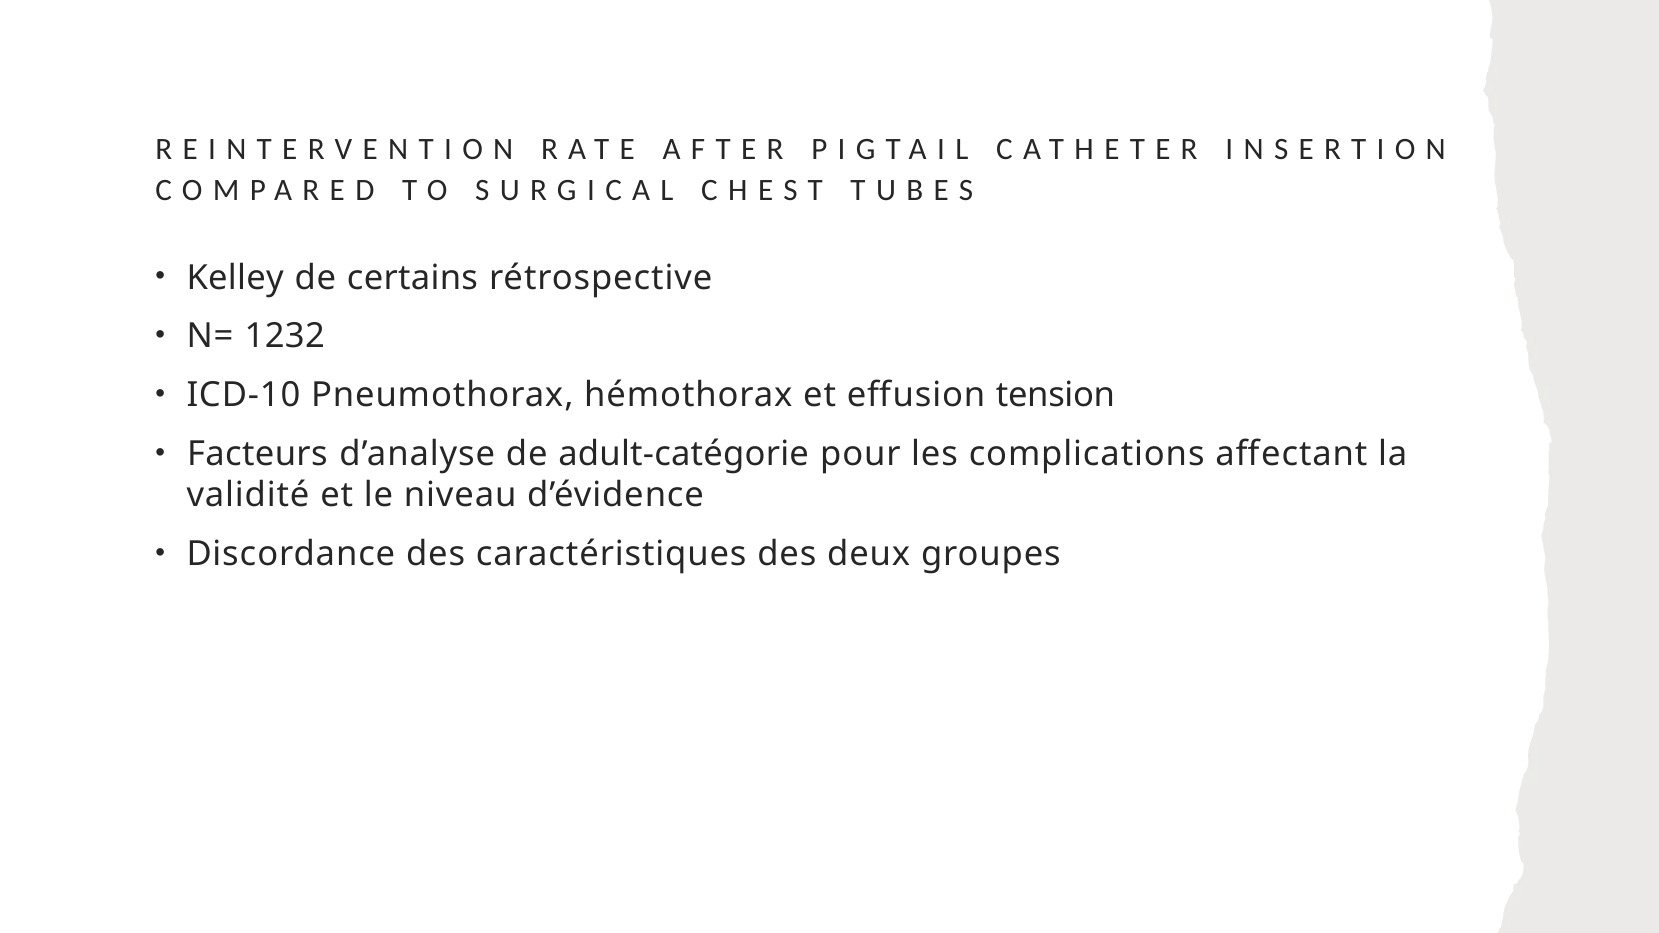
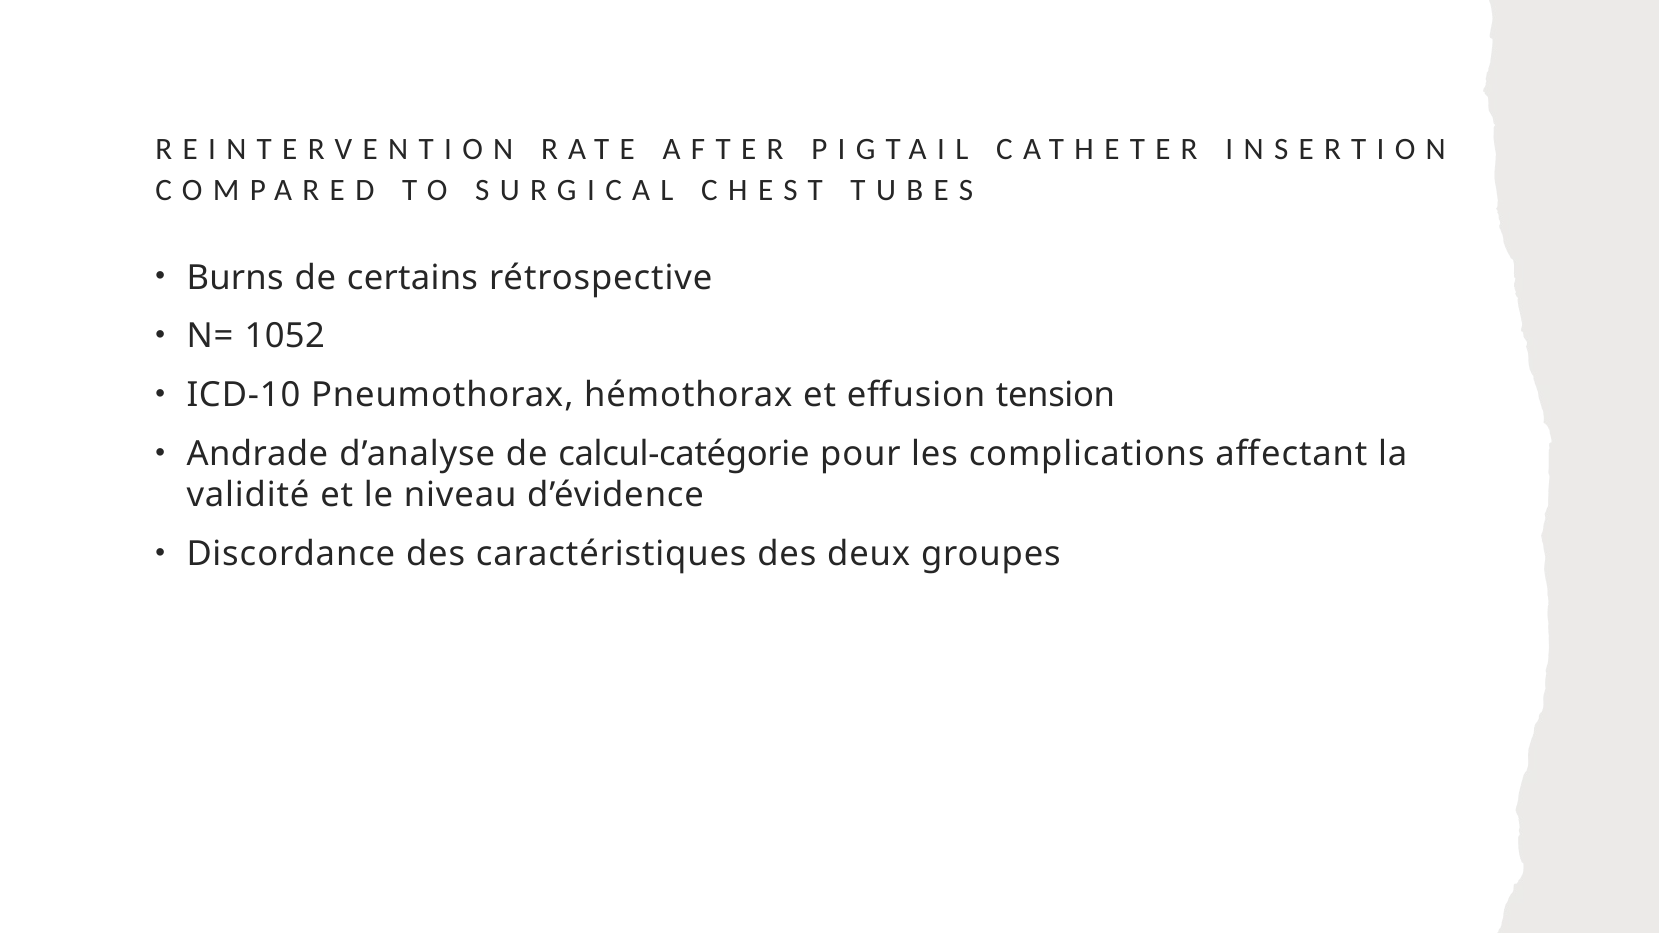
Kelley: Kelley -> Burns (235, 278)
1232: 1232 -> 1052 (285, 337)
Facteurs: Facteurs -> Andrade (257, 454)
adult-catégorie: adult-catégorie -> calcul-catégorie (684, 454)
